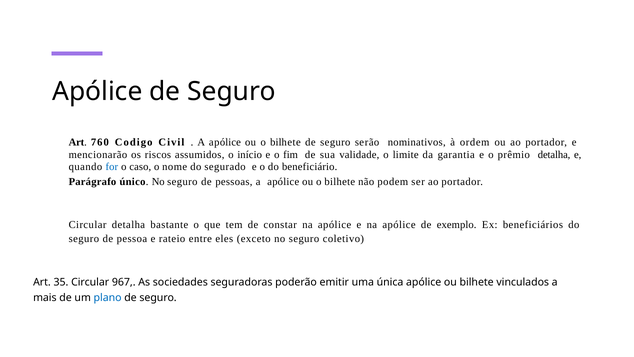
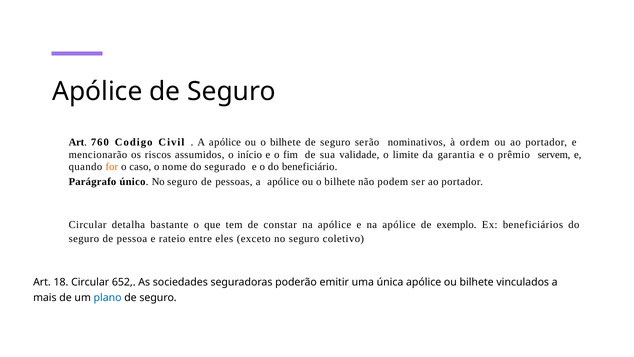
prêmio detalha: detalha -> servem (554, 155)
for colour: blue -> orange (112, 167)
35: 35 -> 18 (61, 282)
967: 967 -> 652 (124, 282)
